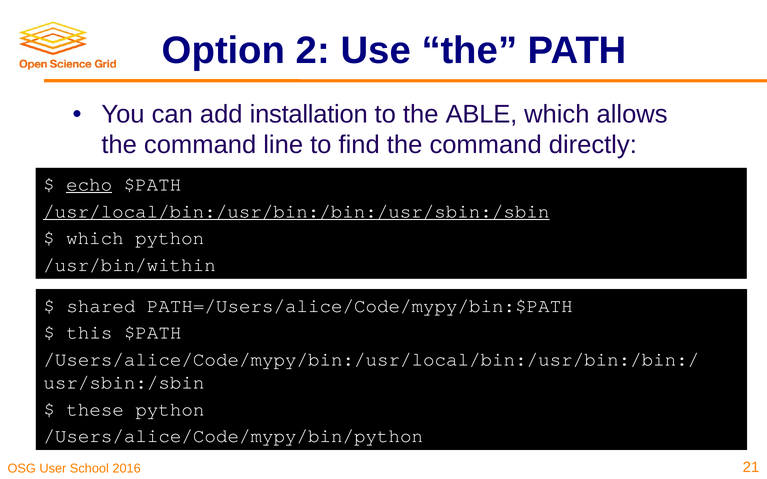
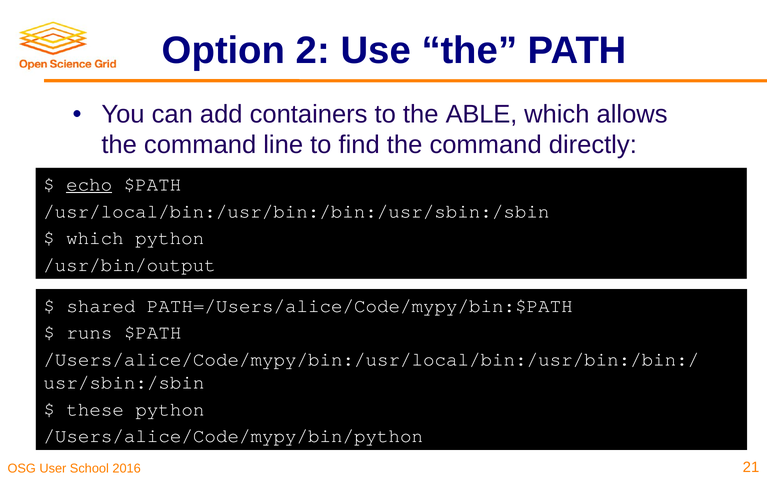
installation: installation -> containers (309, 114)
/usr/local/bin:/usr/bin:/bin:/usr/sbin:/sbin underline: present -> none (296, 211)
/usr/bin/within: /usr/bin/within -> /usr/bin/output (129, 265)
this: this -> runs (89, 333)
